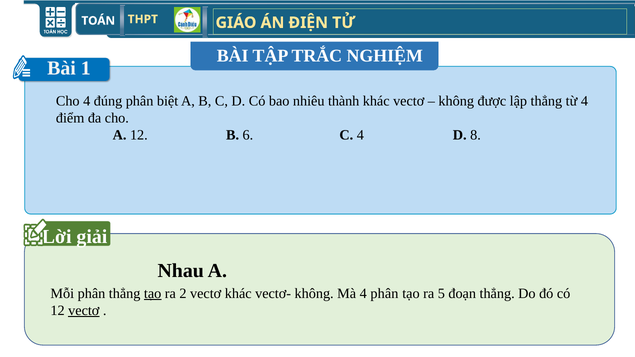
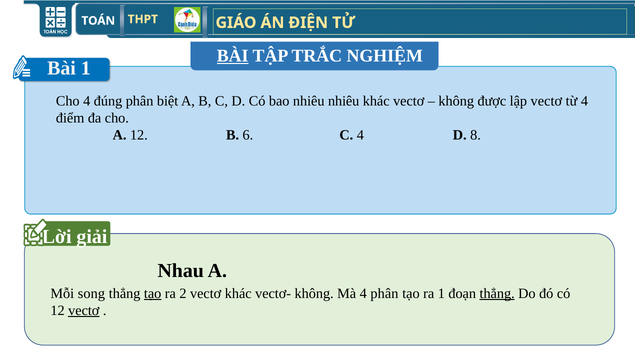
BÀI underline: none -> present (233, 56)
nhiêu thành: thành -> nhiêu (344, 101)
lập thẳng: thẳng -> vectơ (546, 101)
Mỗi phân: phân -> song (91, 294)
ra 5: 5 -> 1 (441, 294)
thẳng underline: none -> present (497, 294)
